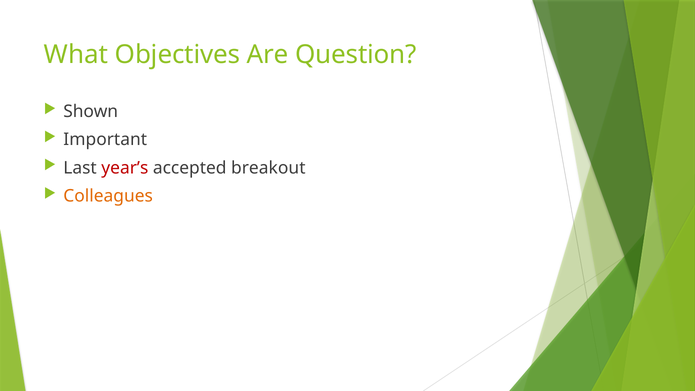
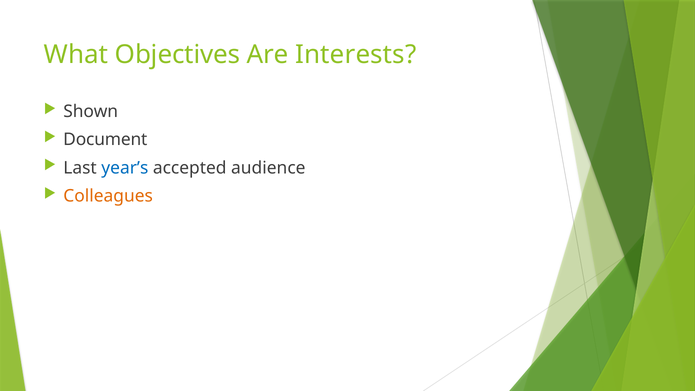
Question: Question -> Interests (356, 55)
Important: Important -> Document (105, 140)
year’s colour: red -> blue (125, 168)
breakout: breakout -> audience (268, 168)
